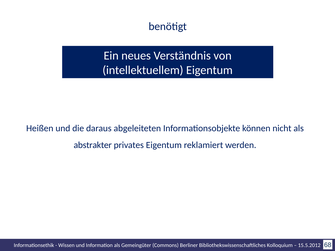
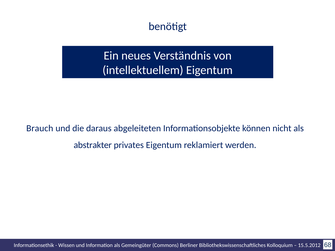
Heißen: Heißen -> Brauch (40, 129)
